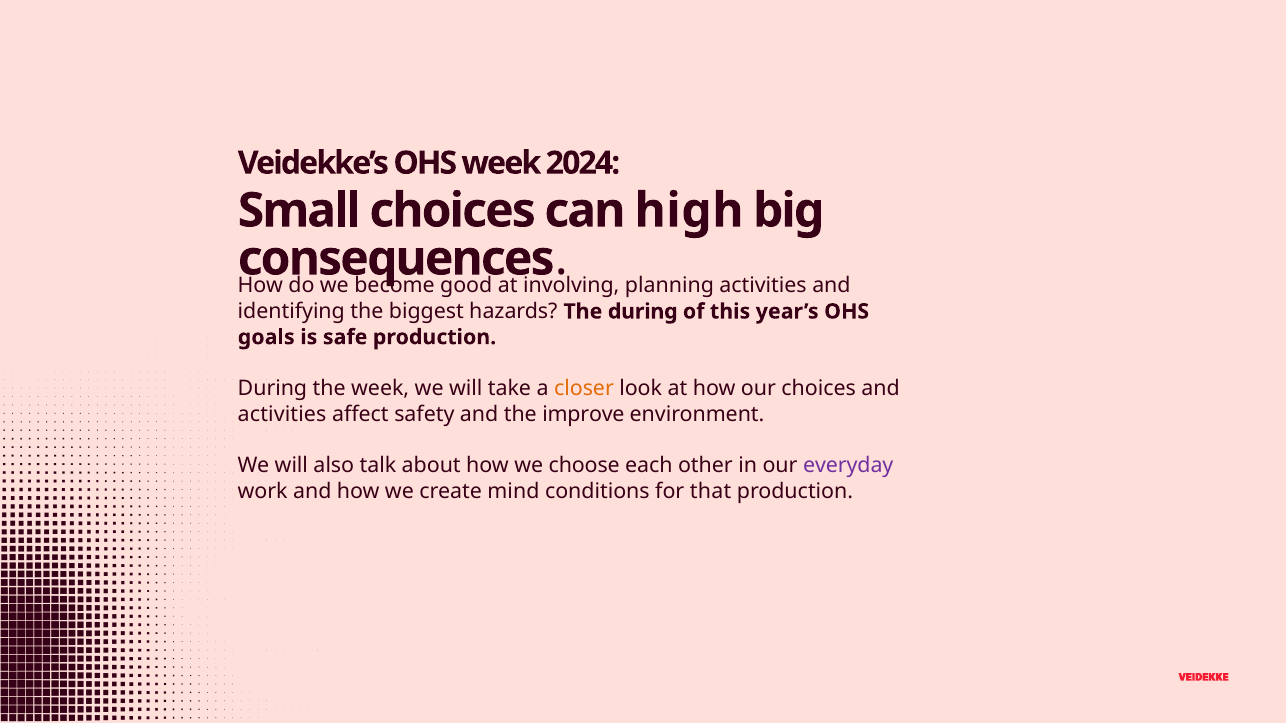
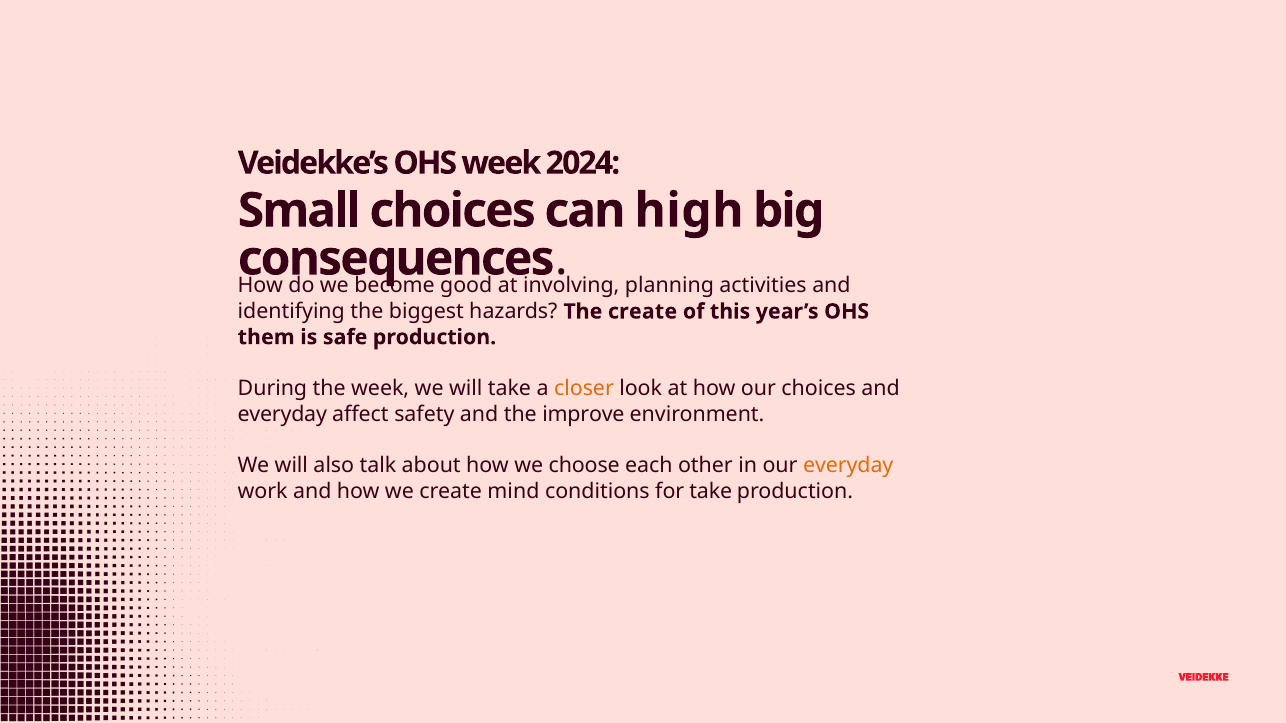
The during: during -> create (643, 312)
goals: goals -> them (266, 337)
activities: activities -> everyday (282, 414)
everyday colour: purple -> orange (848, 466)
for that: that -> take (711, 492)
